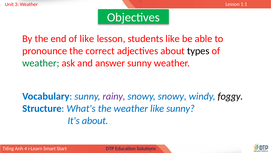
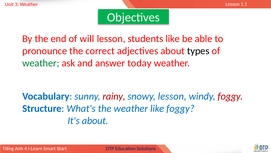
of like: like -> will (87, 39)
answer sunny: sunny -> today (139, 63)
rainy colour: purple -> red (114, 96)
snowy snowy: snowy -> lesson (172, 96)
foggy colour: black -> red (230, 96)
like sunny: sunny -> foggy (180, 108)
